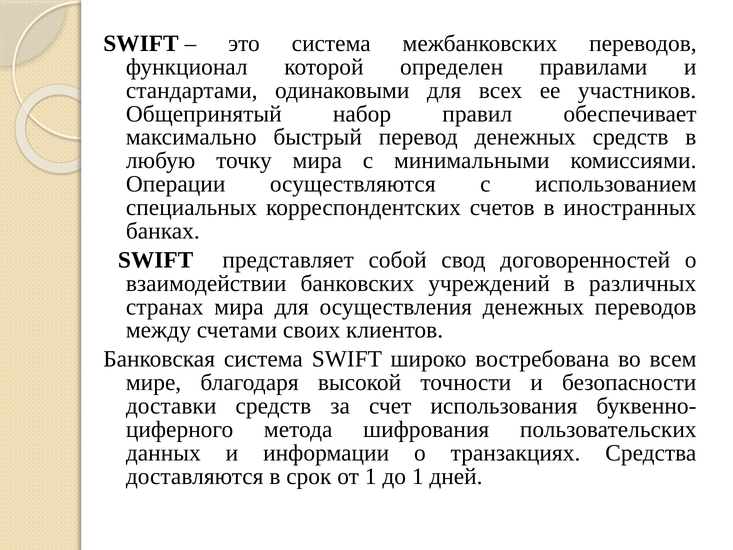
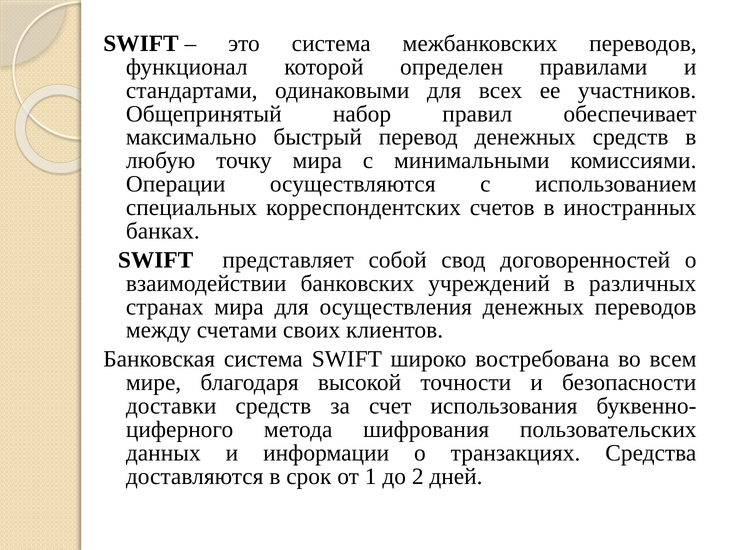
до 1: 1 -> 2 (418, 476)
